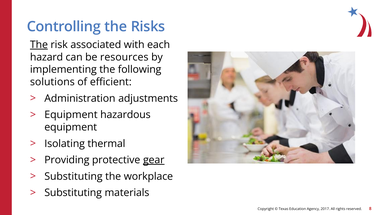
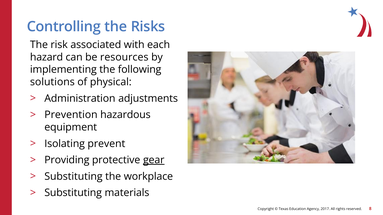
The underline: present -> none (39, 45)
efficient: efficient -> physical (111, 82)
Equipment: Equipment -> Prevention (71, 115)
thermal: thermal -> prevent (106, 144)
